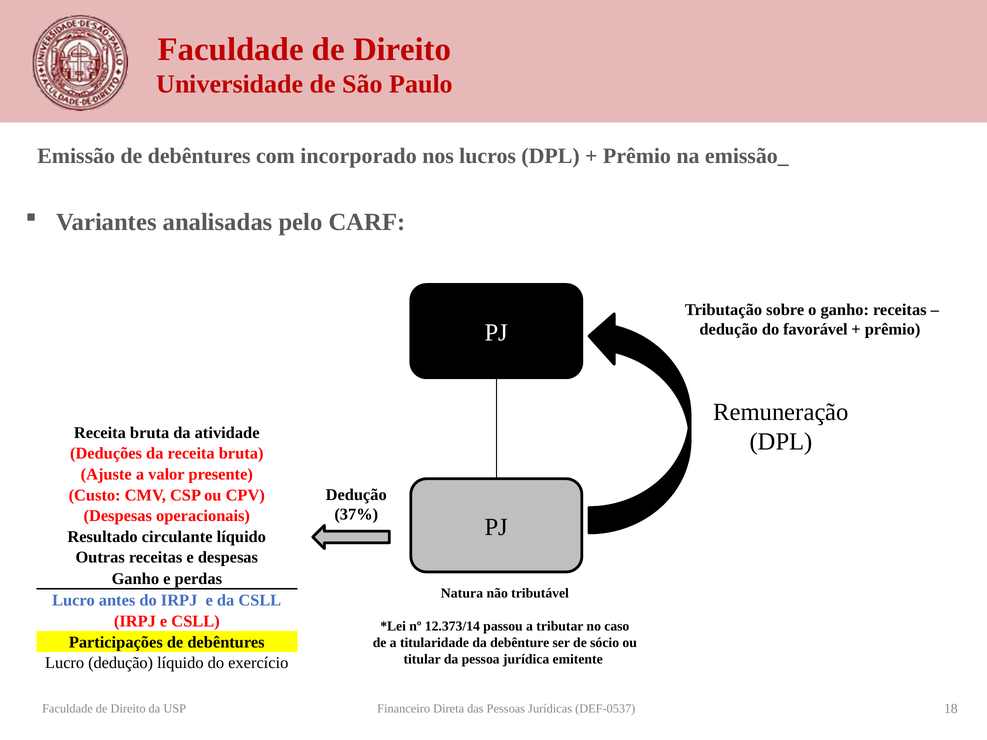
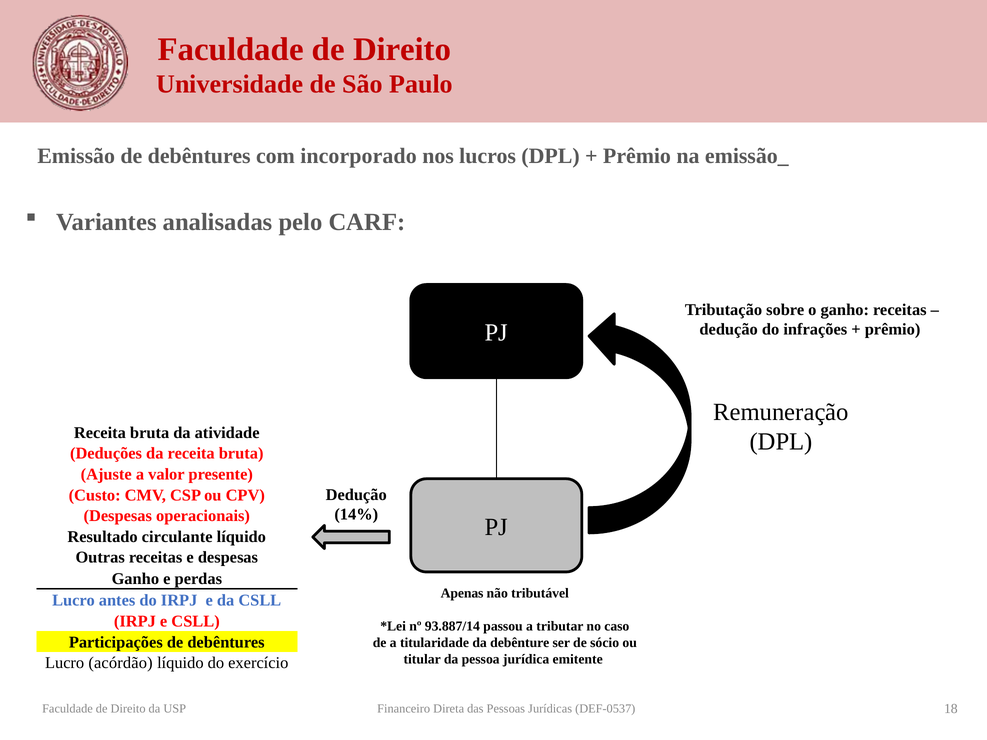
favorável: favorável -> infrações (815, 330)
37%: 37% -> 14% (356, 515)
Natura: Natura -> Apenas (462, 594)
12.373/14: 12.373/14 -> 93.887/14 (452, 626)
Lucro dedução: dedução -> acórdão (121, 663)
